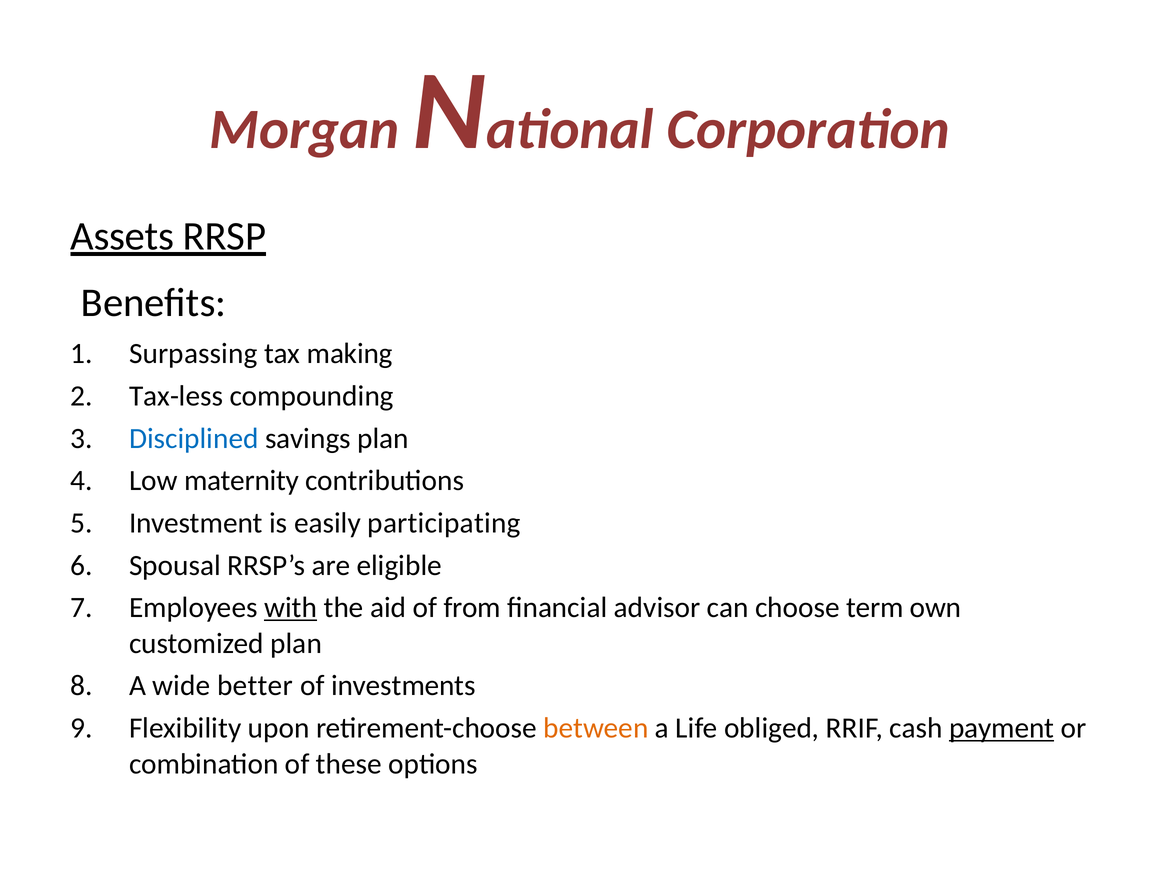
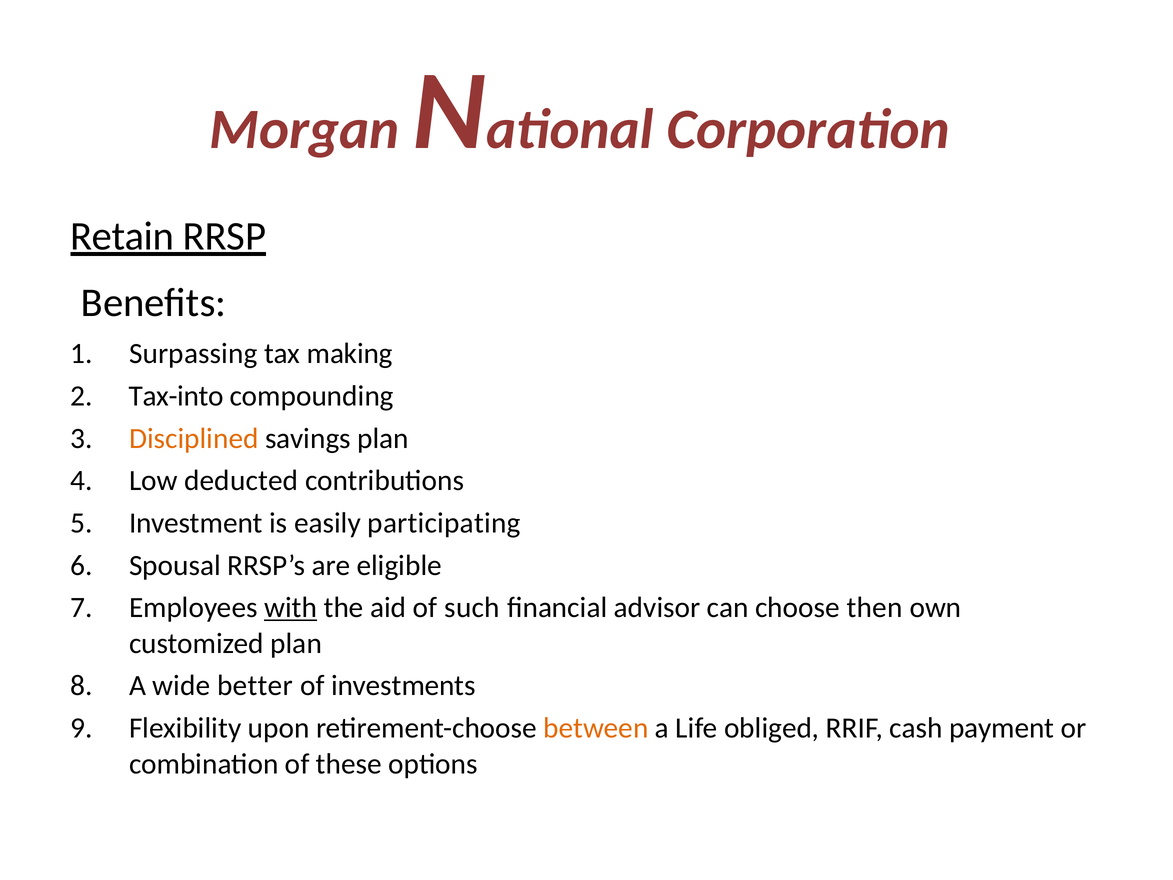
Assets: Assets -> Retain (122, 236)
Tax-less: Tax-less -> Tax-into (176, 396)
Disciplined colour: blue -> orange (194, 438)
maternity: maternity -> deducted (241, 481)
from: from -> such (472, 607)
term: term -> then (875, 607)
payment underline: present -> none (1002, 728)
